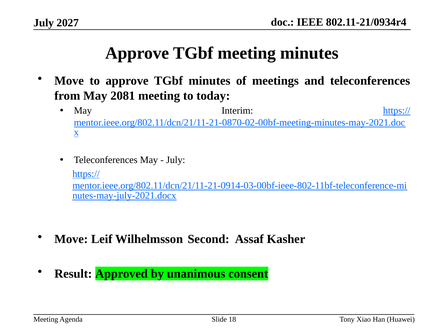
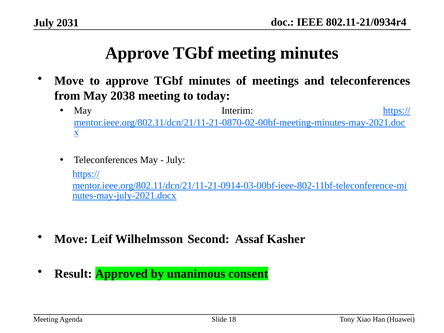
2027: 2027 -> 2031 (68, 23)
2081: 2081 -> 2038 (123, 96)
